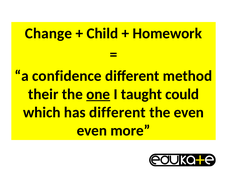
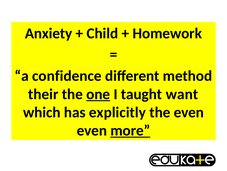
Change: Change -> Anxiety (49, 33)
could: could -> want (182, 94)
has different: different -> explicitly (117, 112)
more underline: none -> present (130, 130)
